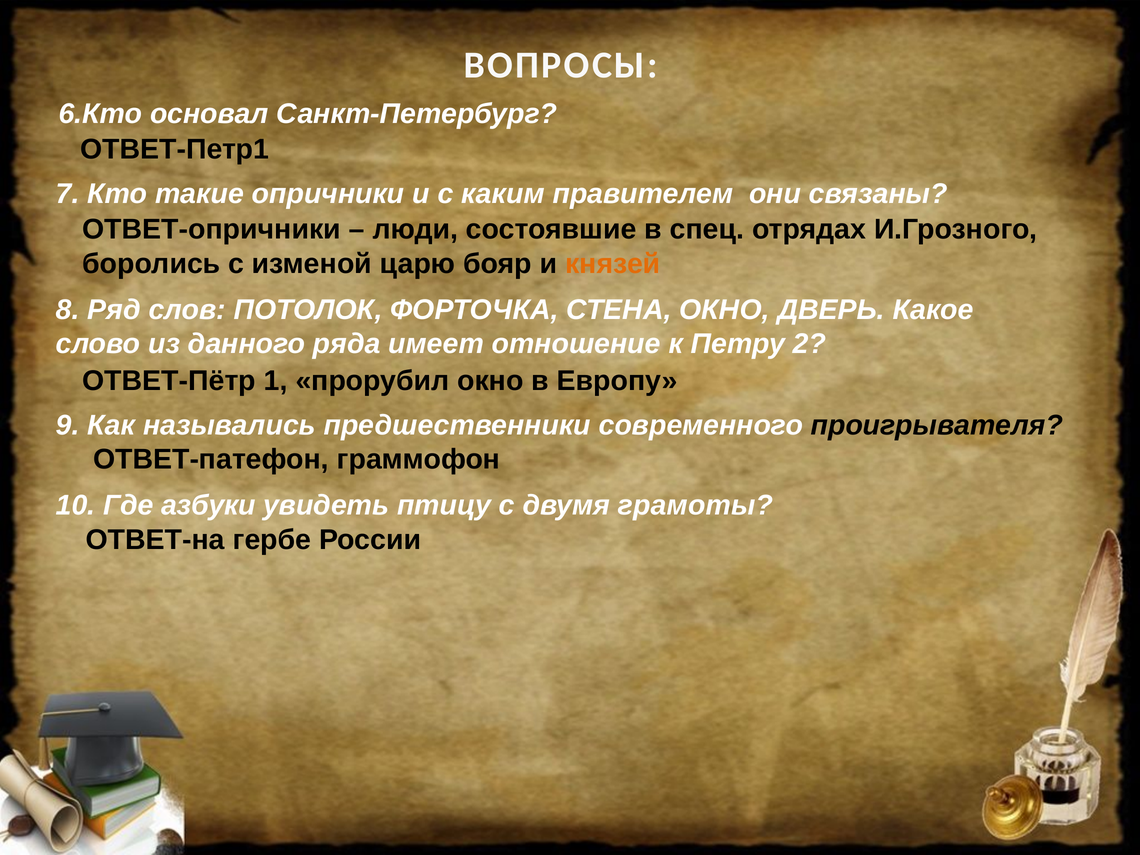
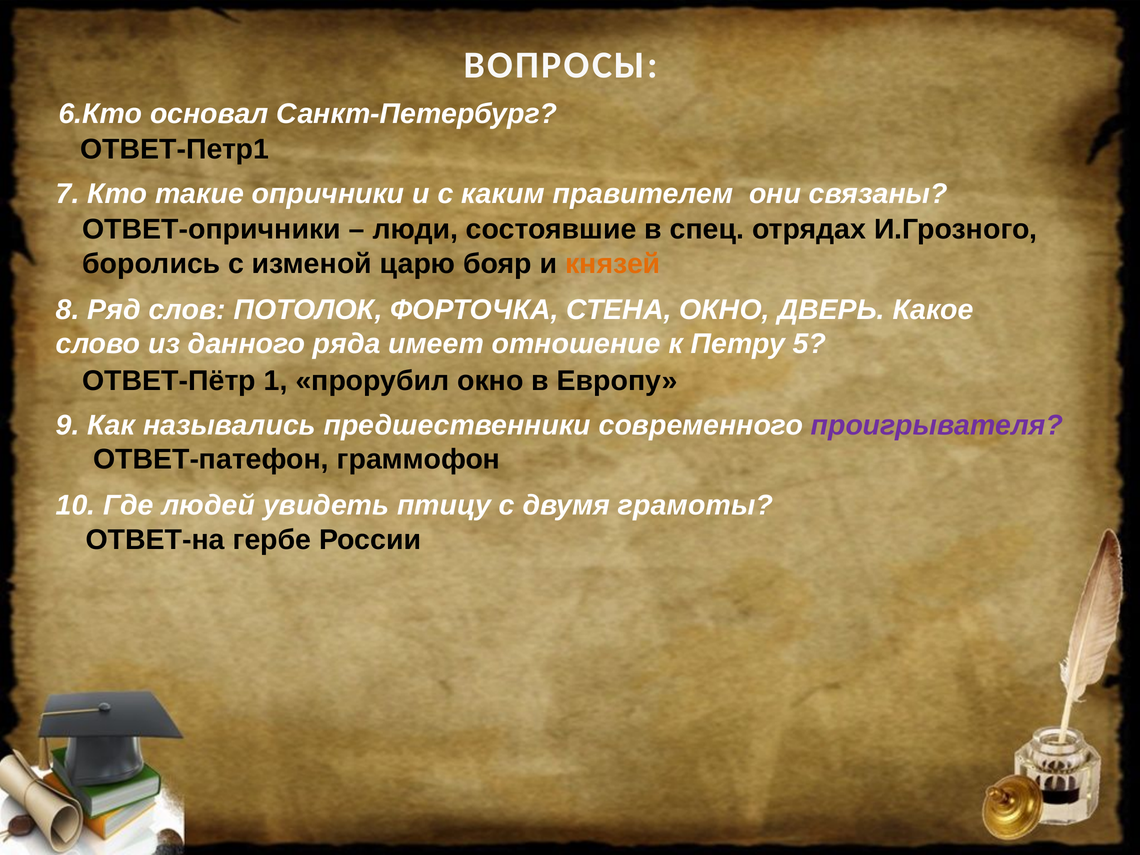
2: 2 -> 5 (810, 344)
проигрывателя colour: black -> purple (937, 425)
азбуки: азбуки -> людей (208, 505)
